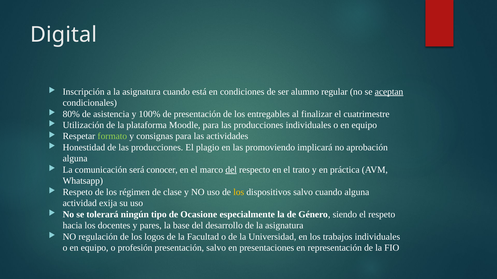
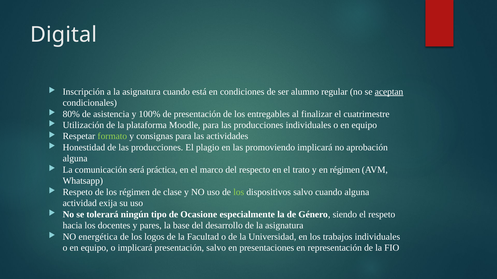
conocer: conocer -> práctica (162, 170)
del underline: present -> none (231, 170)
en práctica: práctica -> régimen (345, 170)
los colour: yellow -> light green (239, 192)
regulación: regulación -> energética (98, 237)
o profesión: profesión -> implicará (135, 248)
